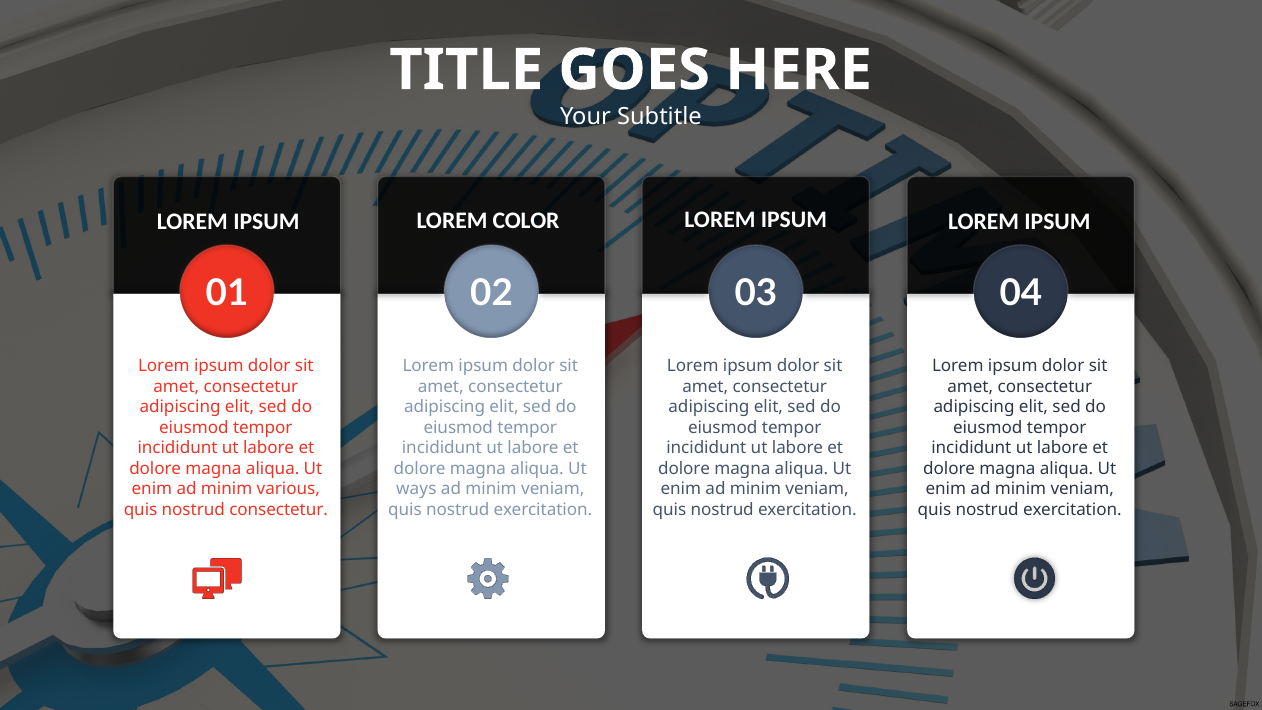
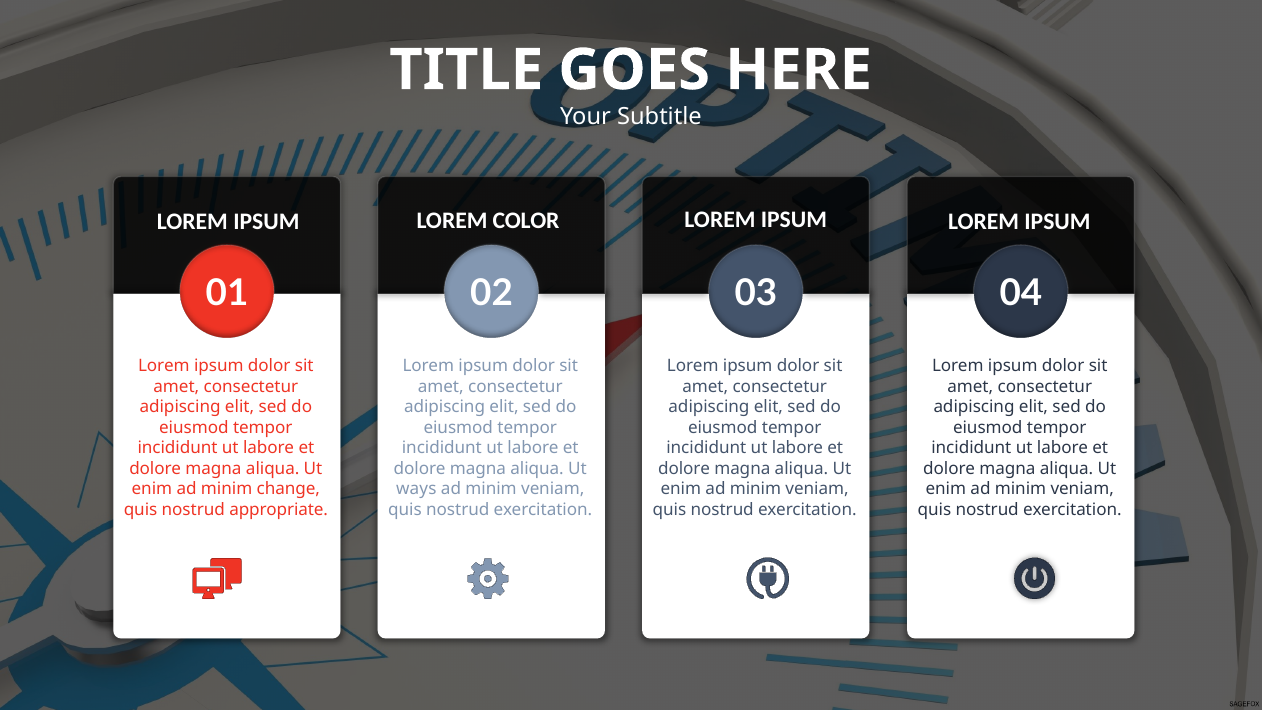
various: various -> change (288, 489)
nostrud consectetur: consectetur -> appropriate (279, 510)
